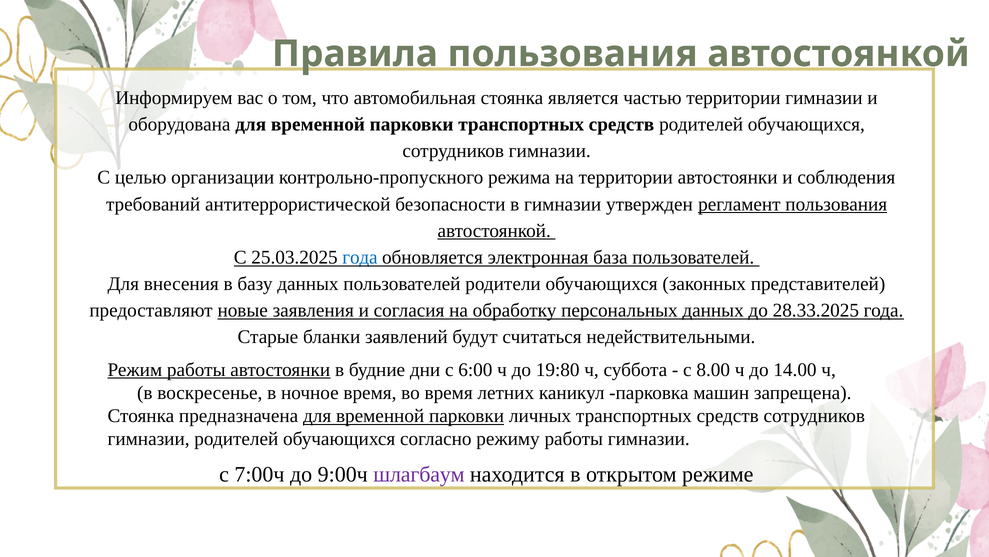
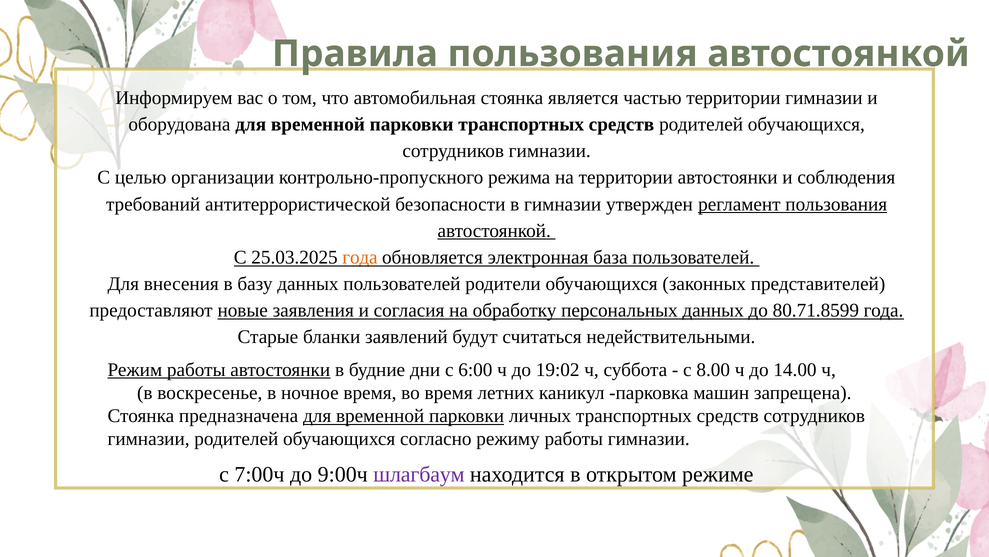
года colour: blue -> orange (360, 257)
28.33.2025: 28.33.2025 -> 80.71.8599 (816, 310)
19:80: 19:80 -> 19:02 (558, 369)
